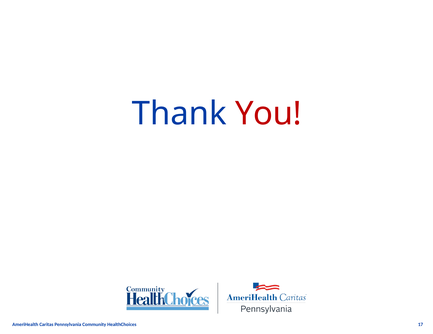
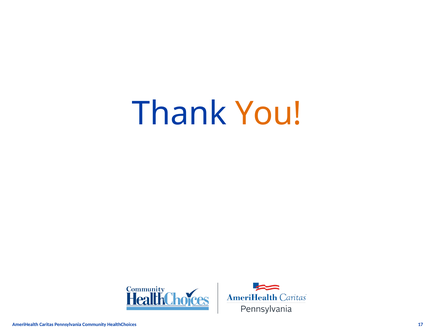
You colour: red -> orange (268, 114)
